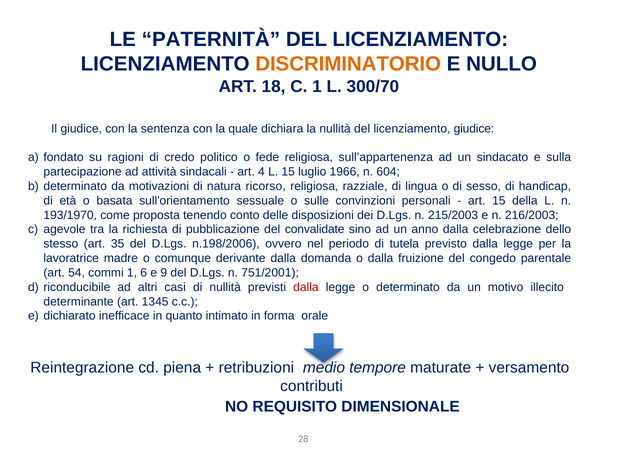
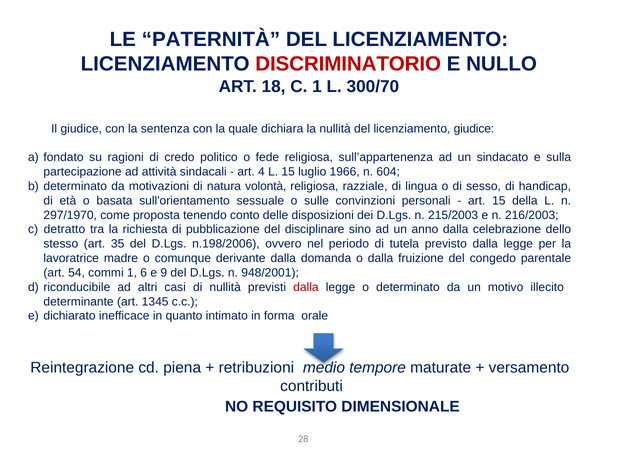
DISCRIMINATORIO colour: orange -> red (348, 64)
ricorso: ricorso -> volontà (266, 186)
193/1970: 193/1970 -> 297/1970 (70, 215)
agevole: agevole -> detratto (64, 230)
convalidate: convalidate -> disciplinare (315, 230)
751/2001: 751/2001 -> 948/2001 (270, 273)
